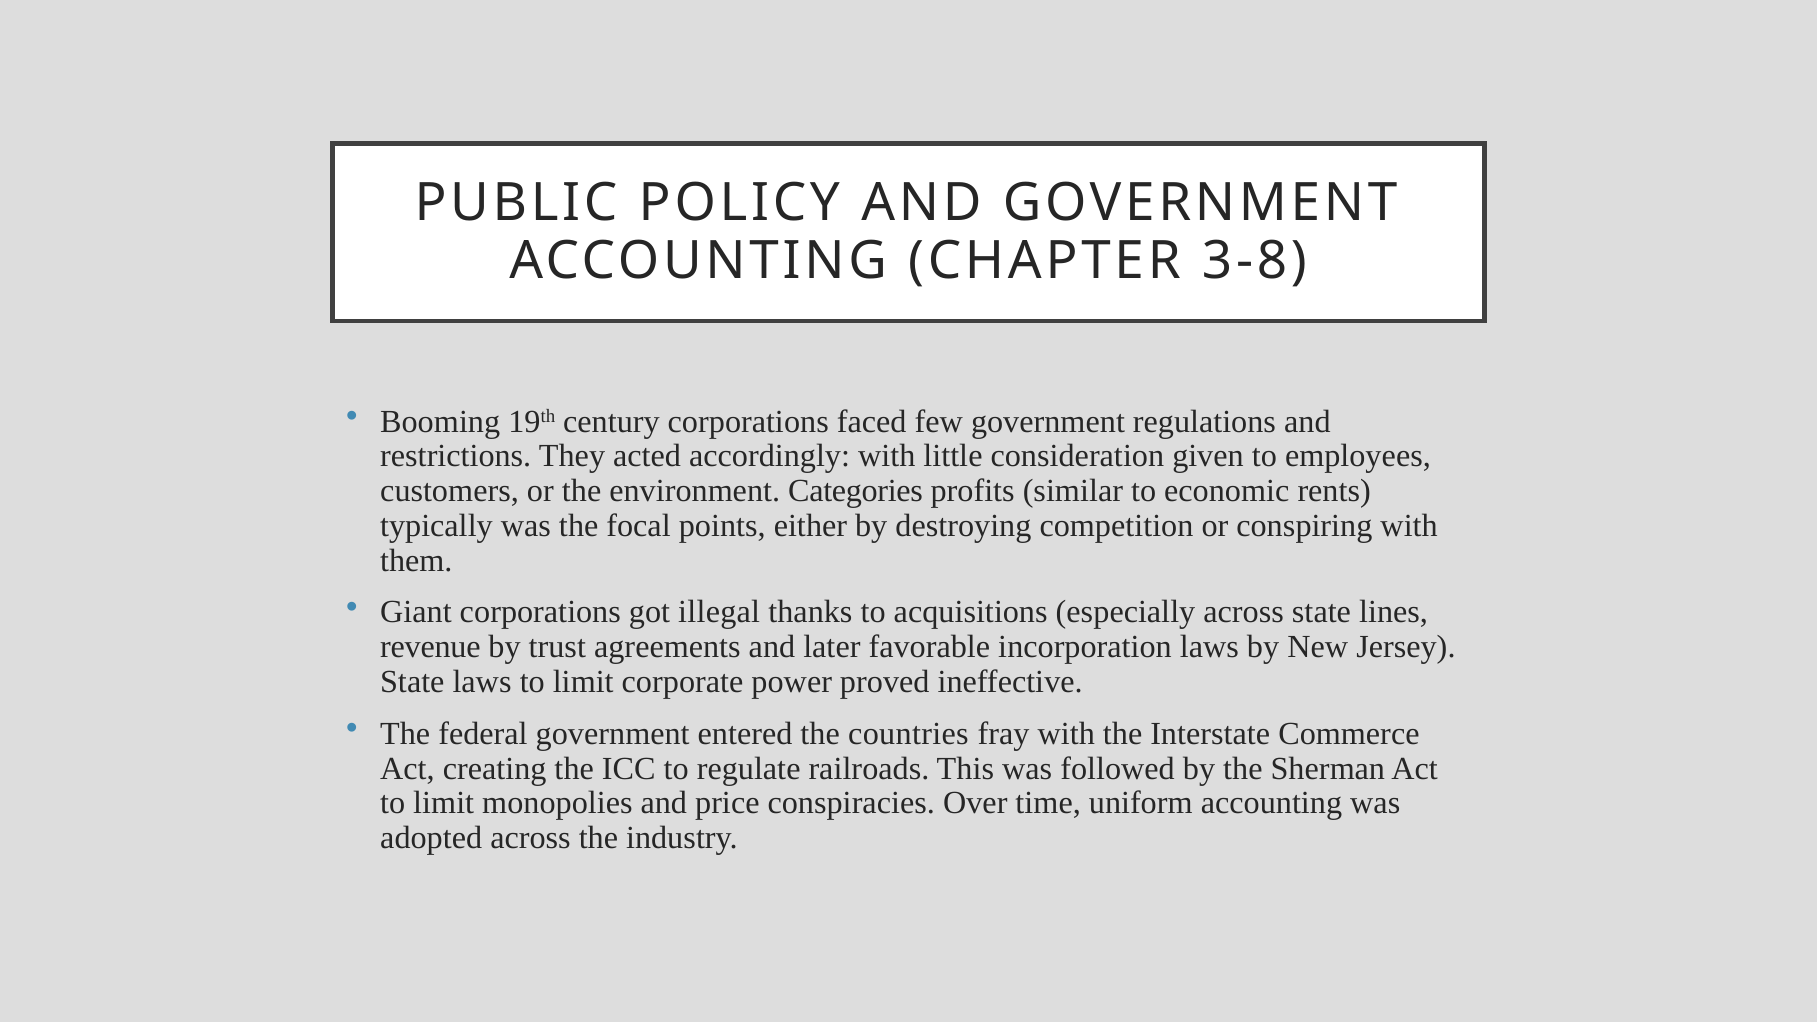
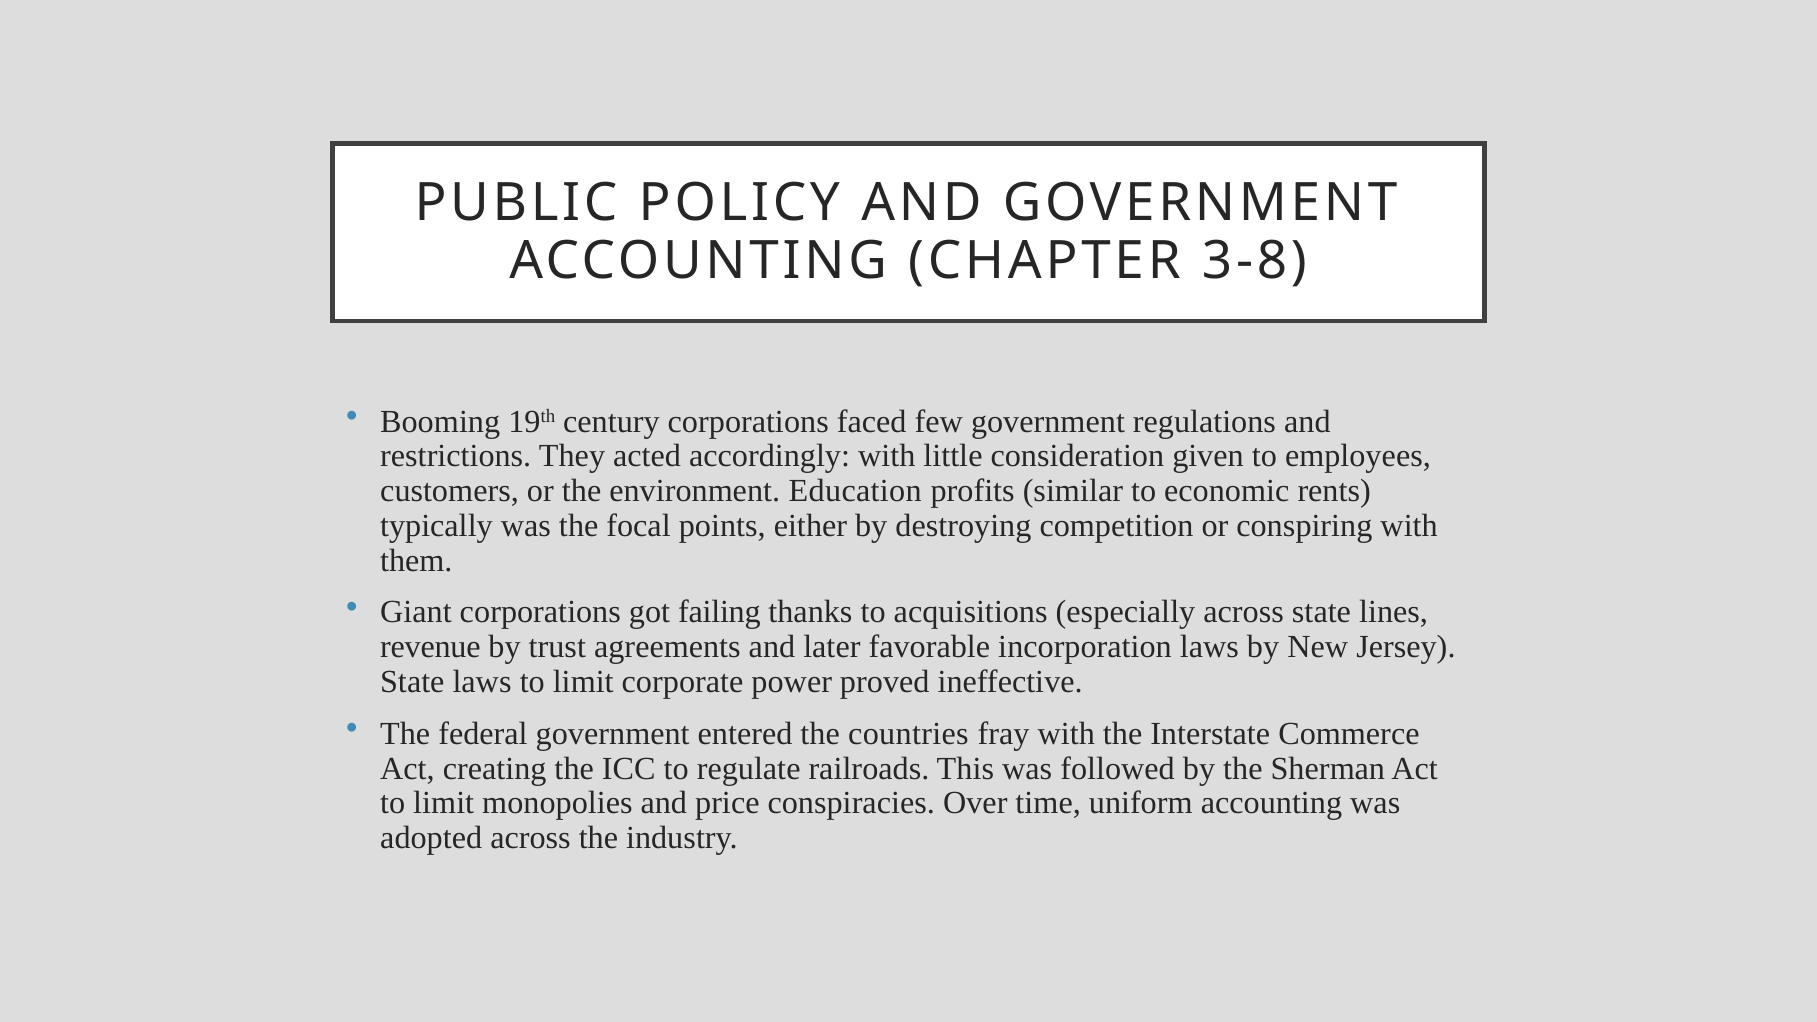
Categories: Categories -> Education (855, 491)
illegal: illegal -> failing (719, 612)
